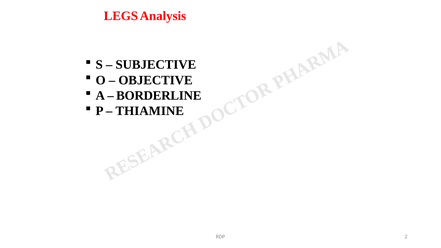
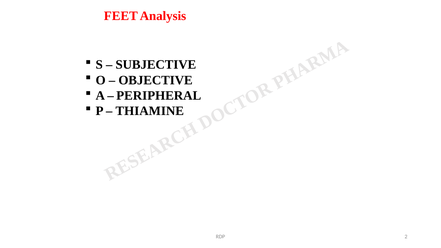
LEGS: LEGS -> FEET (121, 16)
BORDERLINE: BORDERLINE -> PERIPHERAL (159, 96)
